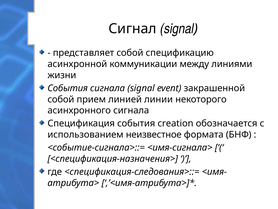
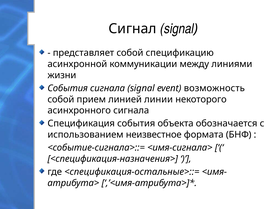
закрашенной: закрашенной -> возможность (214, 88)
creation: creation -> объекта (176, 123)
<спецификация-следования>::=: <спецификация-следования>::= -> <спецификация-остальные>::= (132, 171)
